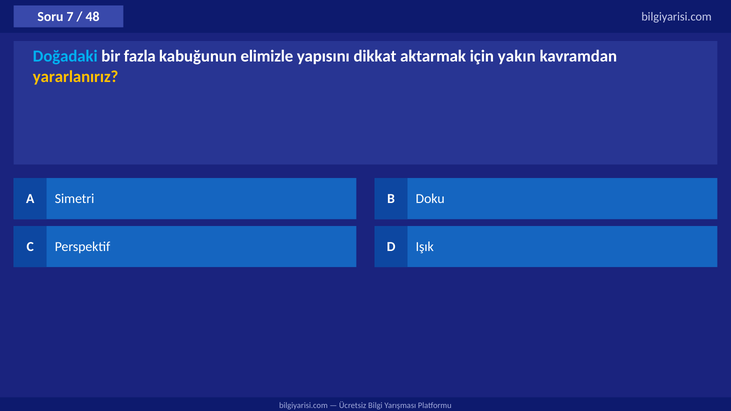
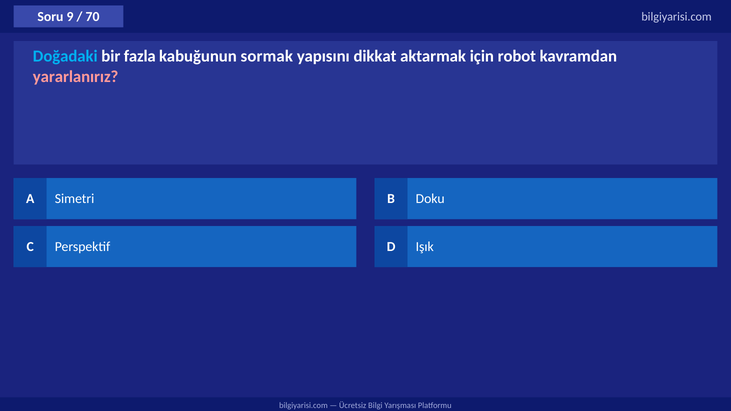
7: 7 -> 9 (70, 17)
48: 48 -> 70 (93, 17)
elimizle: elimizle -> sormak (267, 56)
yakın: yakın -> robot (517, 56)
yararlanırız colour: yellow -> pink (76, 77)
